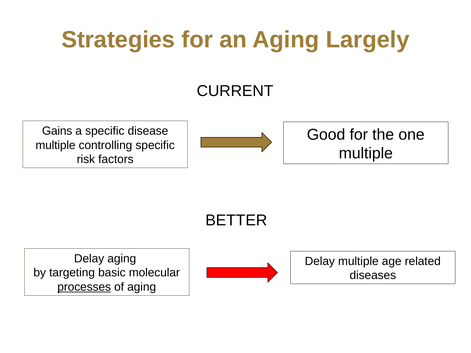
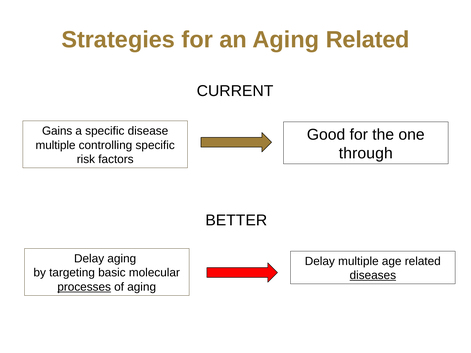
Aging Largely: Largely -> Related (368, 40)
multiple: multiple -> through (366, 153)
diseases underline: none -> present (373, 276)
